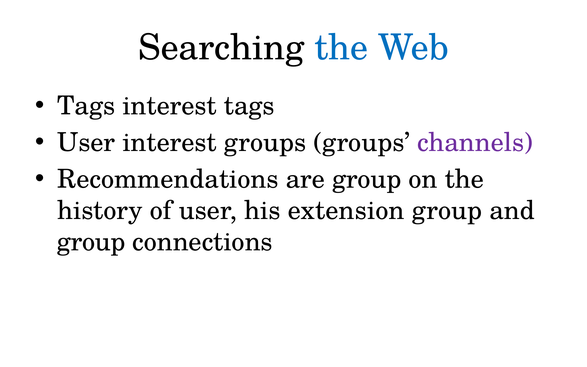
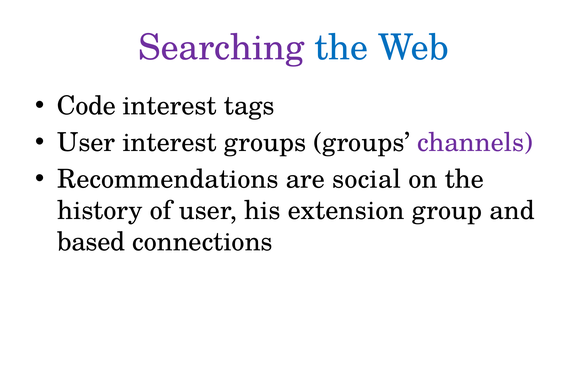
Searching colour: black -> purple (221, 48)
Tags: Tags -> Code (86, 106)
are group: group -> social (367, 179)
group: group -> based (91, 242)
